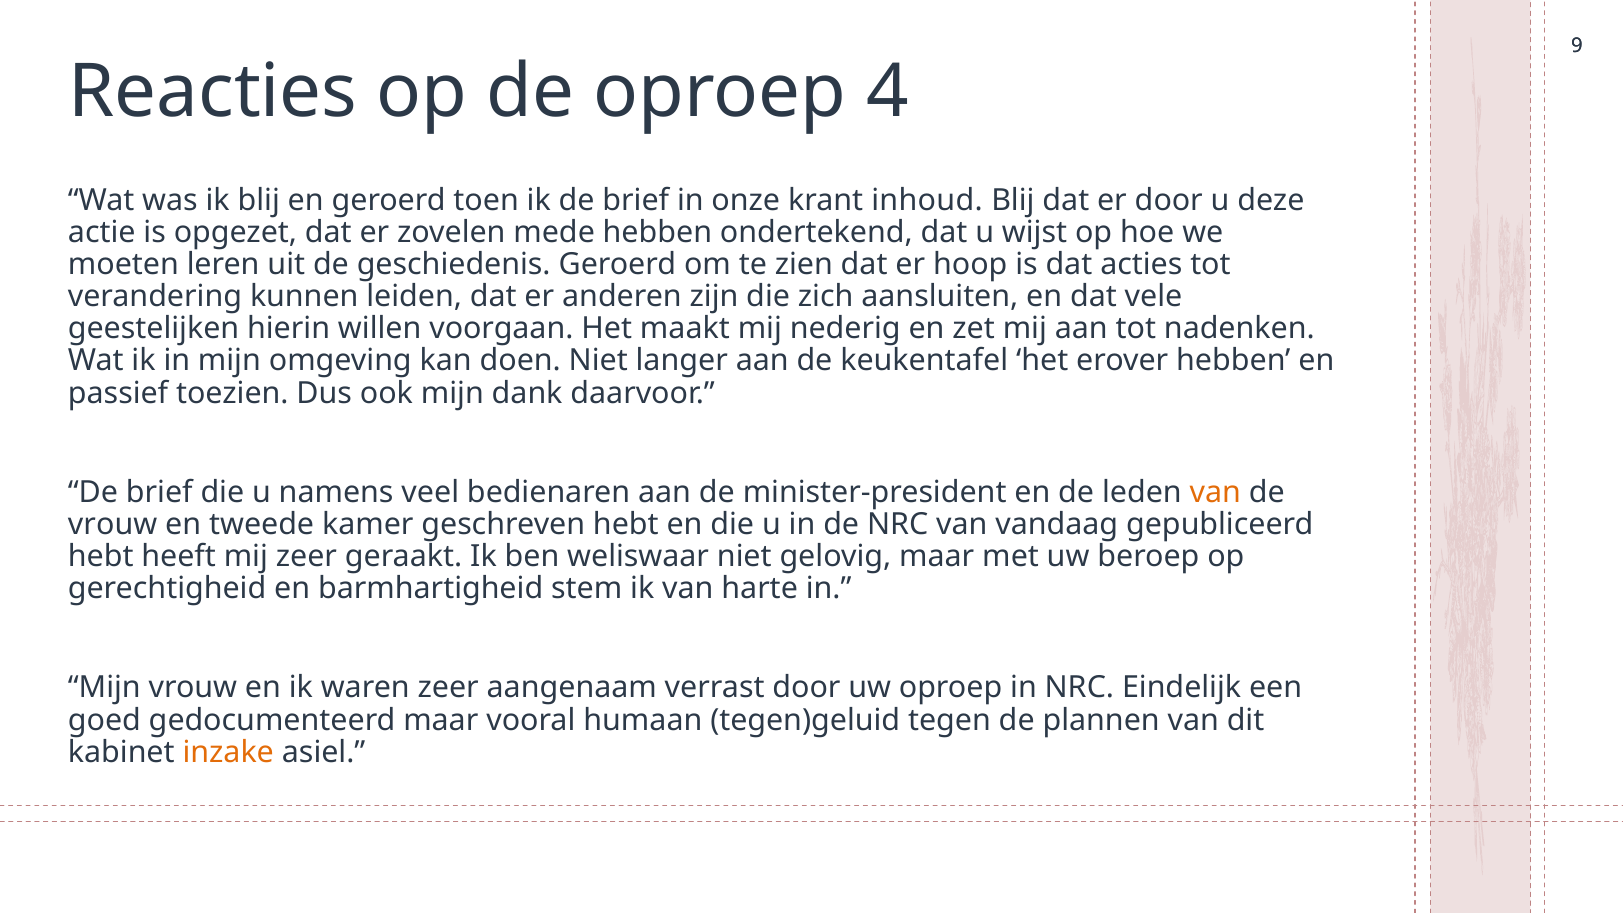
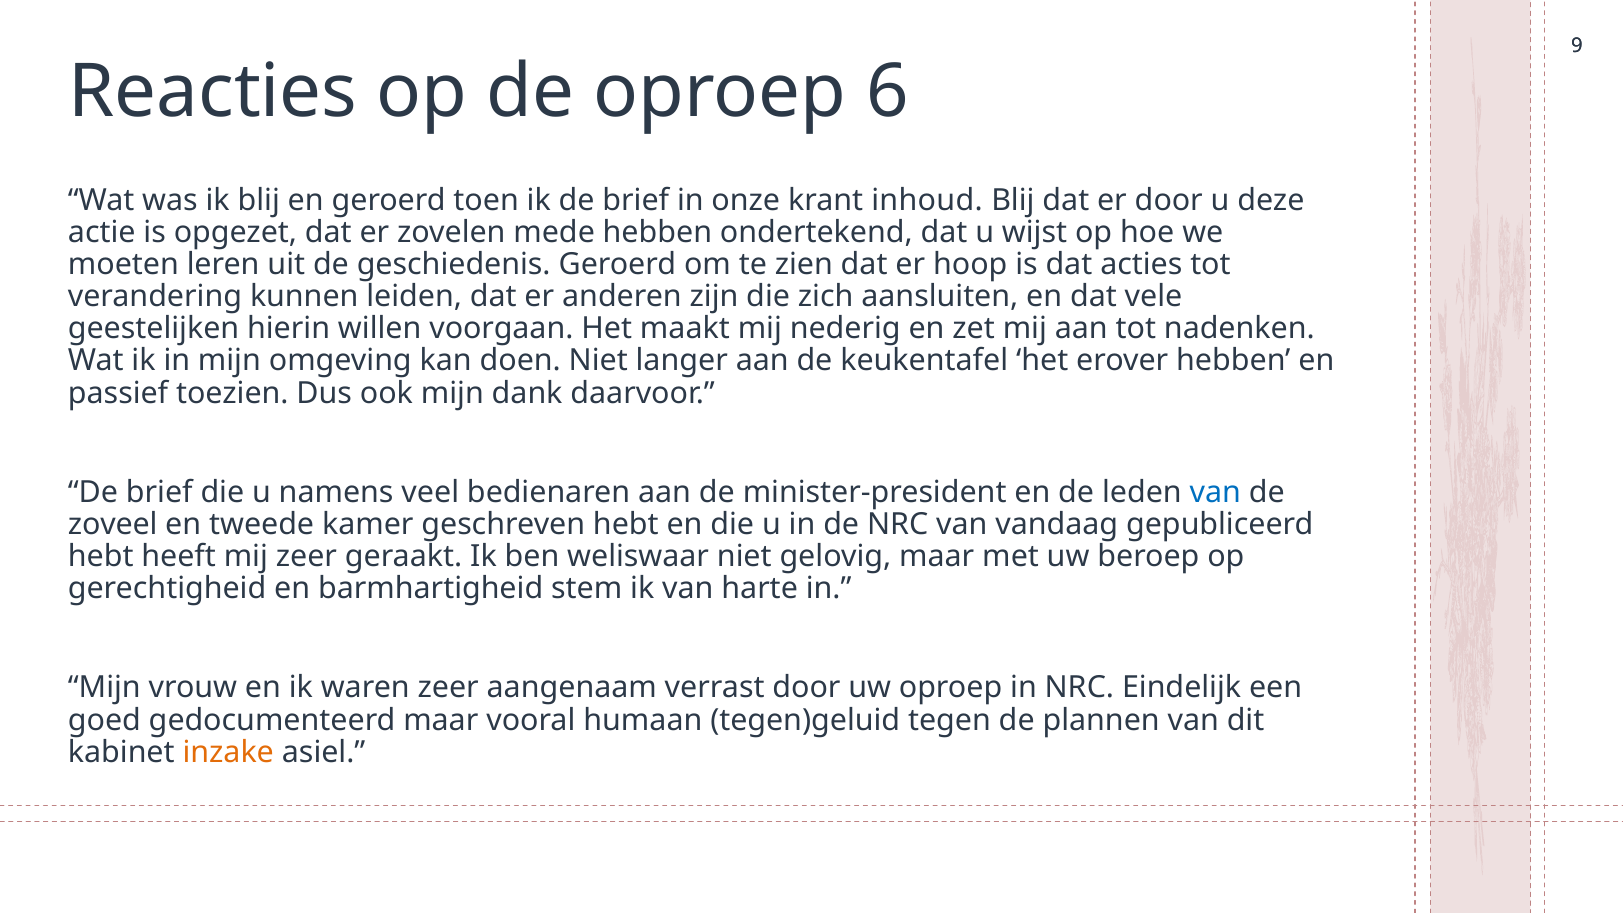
4: 4 -> 6 (887, 92)
van colour: orange -> blue (1215, 492)
vrouw: vrouw -> zoveel (113, 524)
